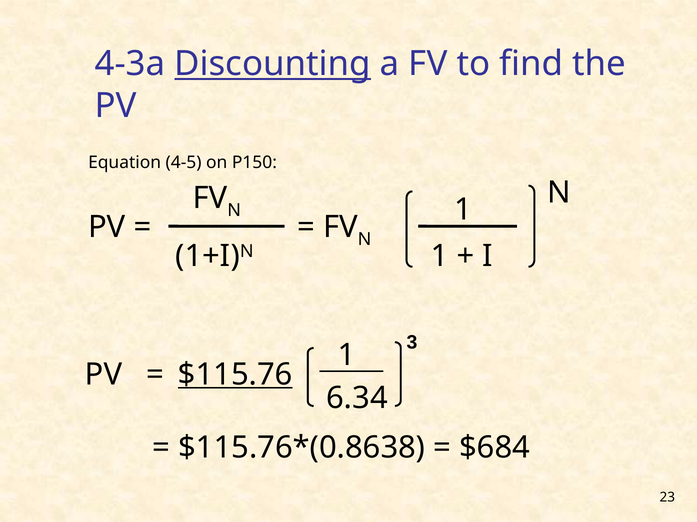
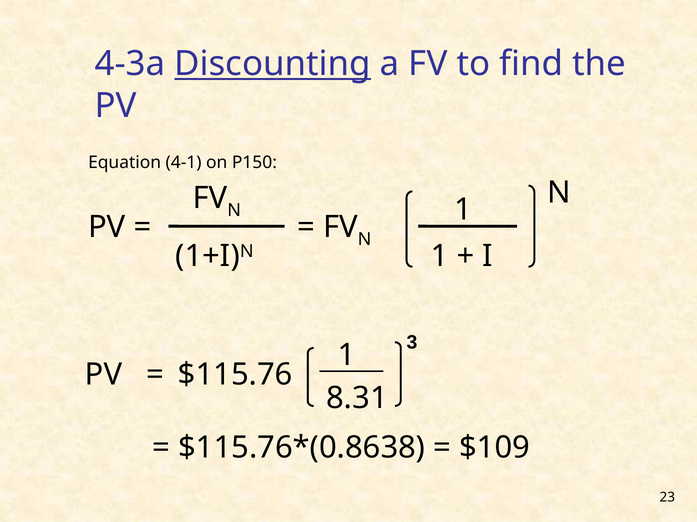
4-5: 4-5 -> 4-1 (184, 163)
$115.76 underline: present -> none (235, 375)
6.34: 6.34 -> 8.31 (357, 399)
$684: $684 -> $109 (495, 448)
